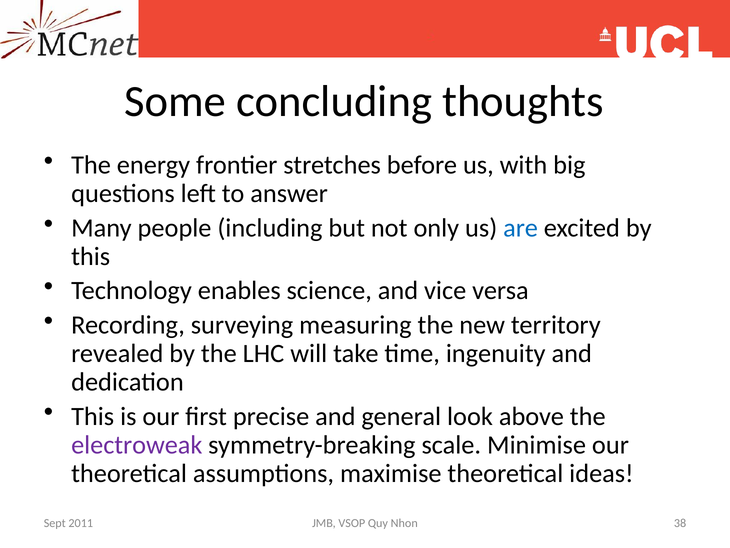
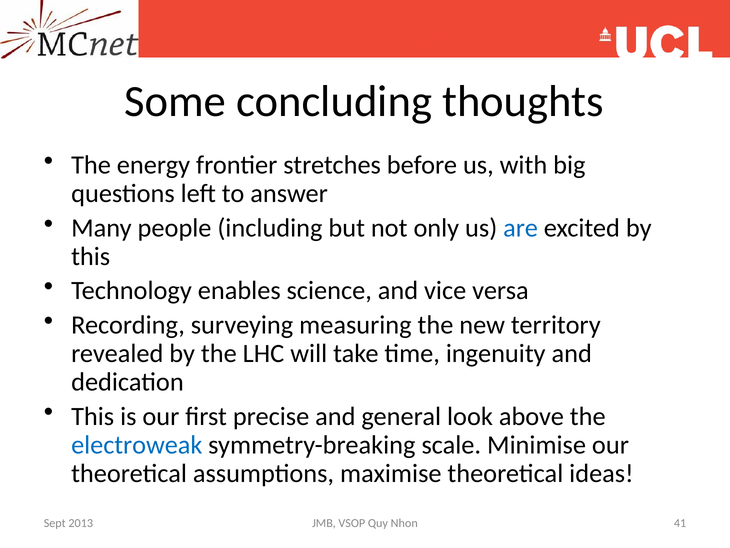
electroweak colour: purple -> blue (137, 444)
38: 38 -> 41 (680, 523)
2011: 2011 -> 2013 (81, 523)
